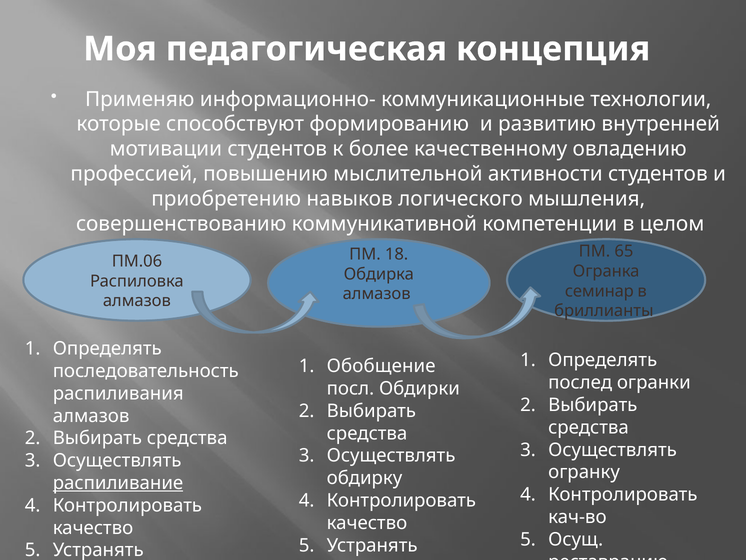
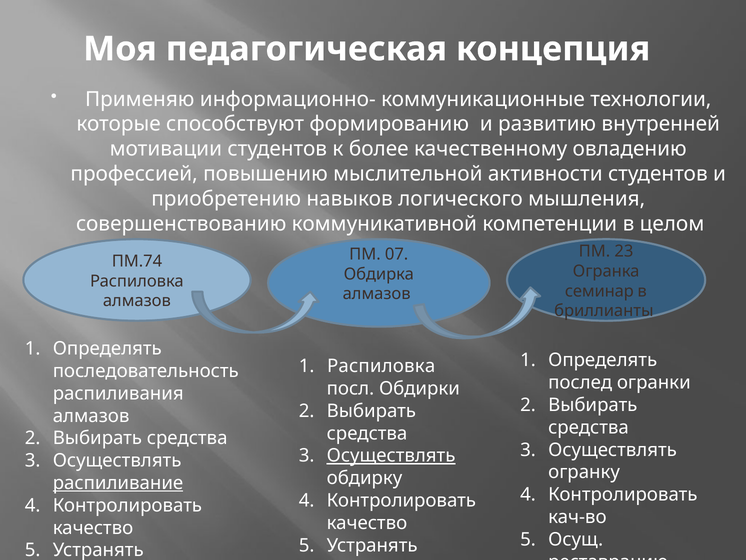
65: 65 -> 23 (624, 251)
18: 18 -> 07 (397, 254)
ПМ.06: ПМ.06 -> ПМ.74 (137, 261)
Обобщение: Обобщение -> Распиловка (381, 366)
Осуществлять underline: none -> present (391, 455)
